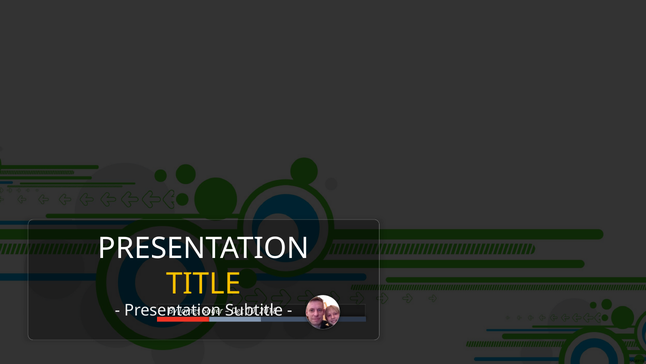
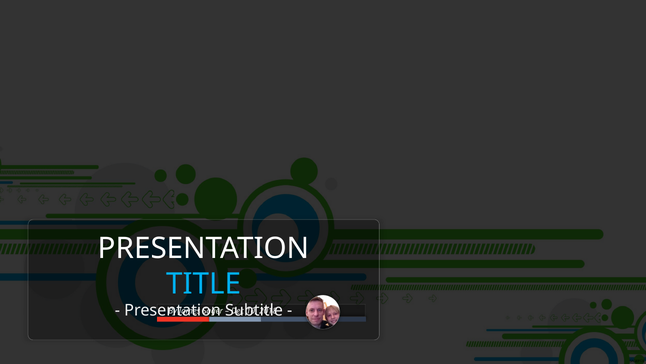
TITLE colour: yellow -> light blue (204, 284)
